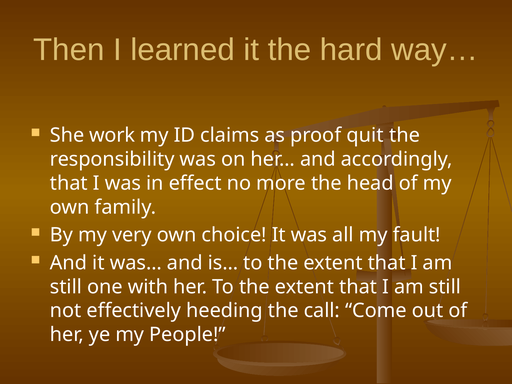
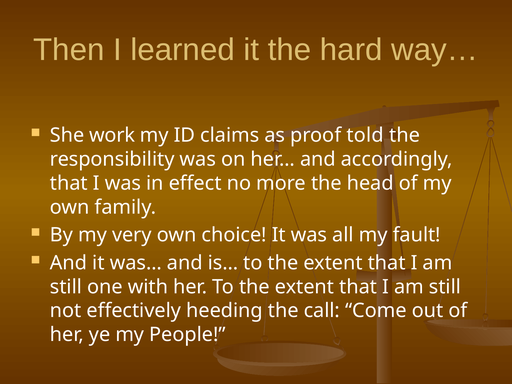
quit: quit -> told (365, 135)
